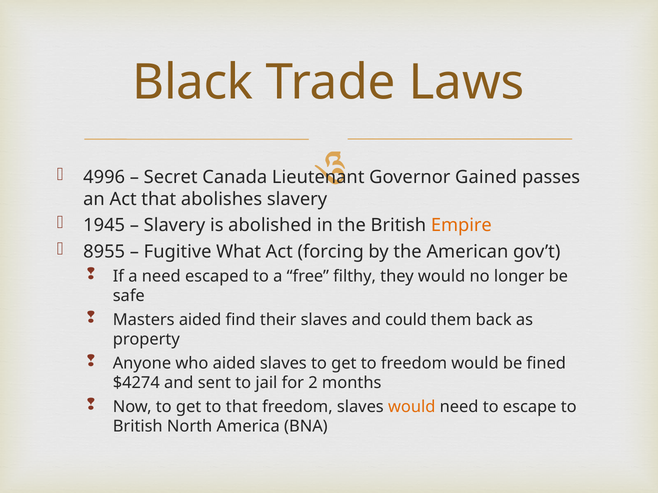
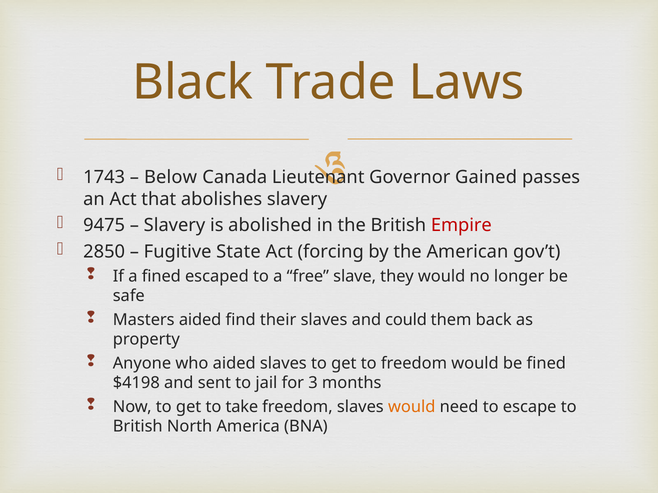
4996: 4996 -> 1743 (104, 177)
Secret: Secret -> Below (171, 177)
1945: 1945 -> 9475 (104, 226)
Empire colour: orange -> red (461, 226)
8955: 8955 -> 2850 (104, 252)
What: What -> State (238, 252)
a need: need -> fined (161, 277)
filthy: filthy -> slave (355, 277)
$4274: $4274 -> $4198 (136, 383)
2: 2 -> 3 (313, 383)
to that: that -> take (242, 407)
